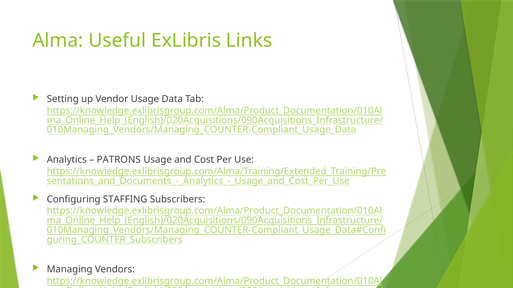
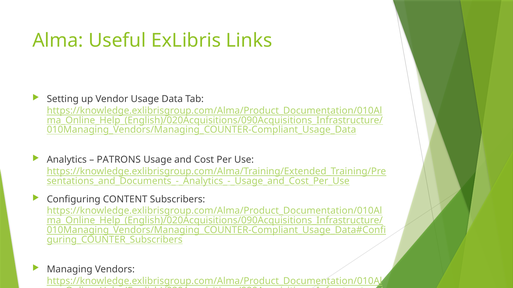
STAFFING: STAFFING -> CONTENT (125, 200)
